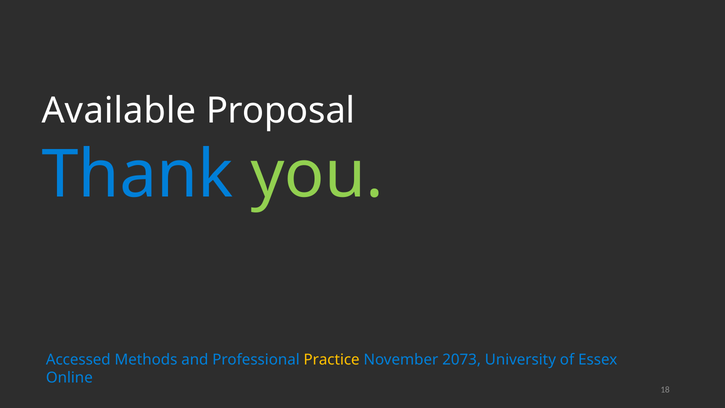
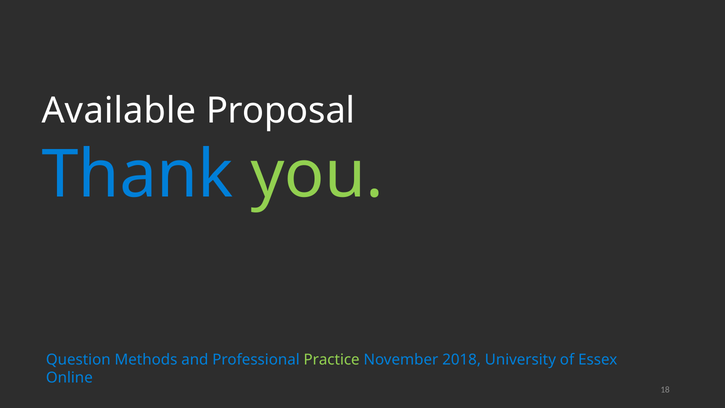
Accessed: Accessed -> Question (78, 360)
Practice colour: yellow -> light green (332, 360)
2073: 2073 -> 2018 (462, 360)
